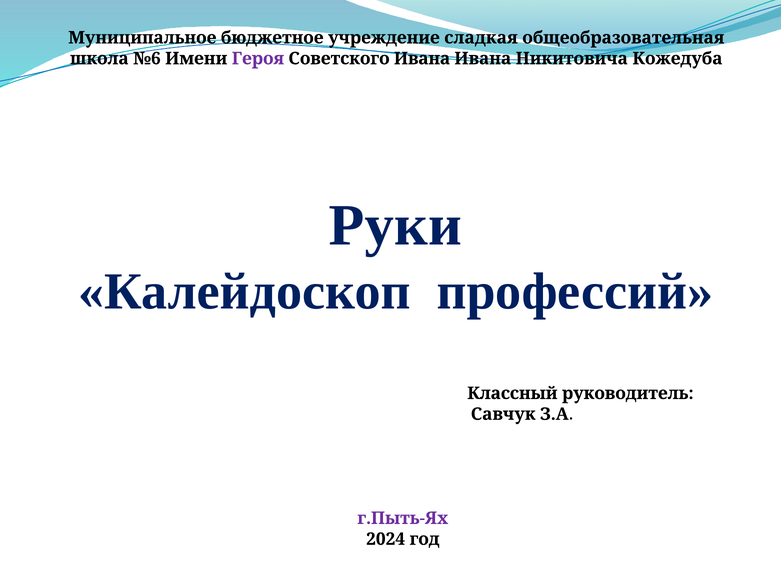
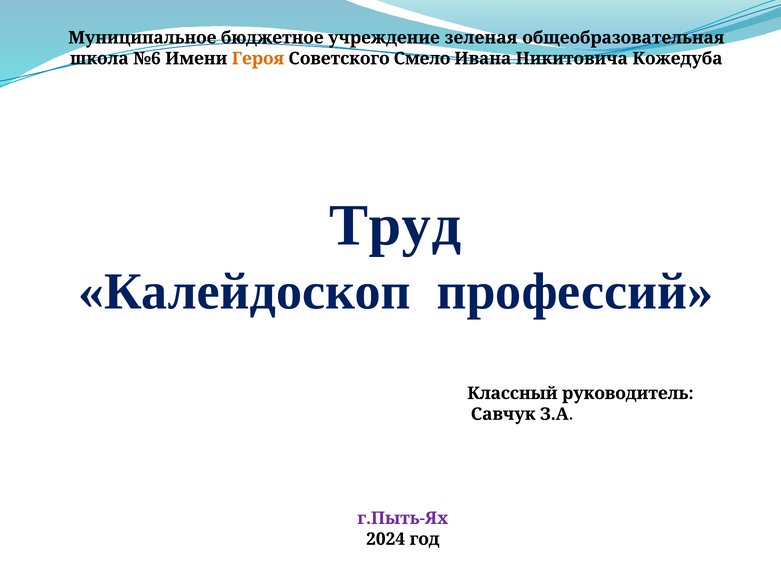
сладкая: сладкая -> зеленая (481, 38)
Героя colour: purple -> orange (258, 59)
Советского Ивана: Ивана -> Смело (422, 59)
Руки: Руки -> Труд (395, 226)
